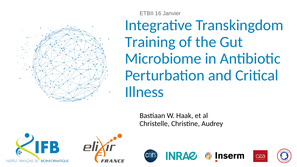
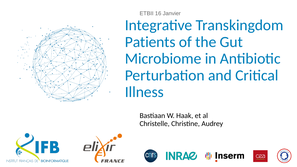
Training: Training -> Patients (150, 42)
